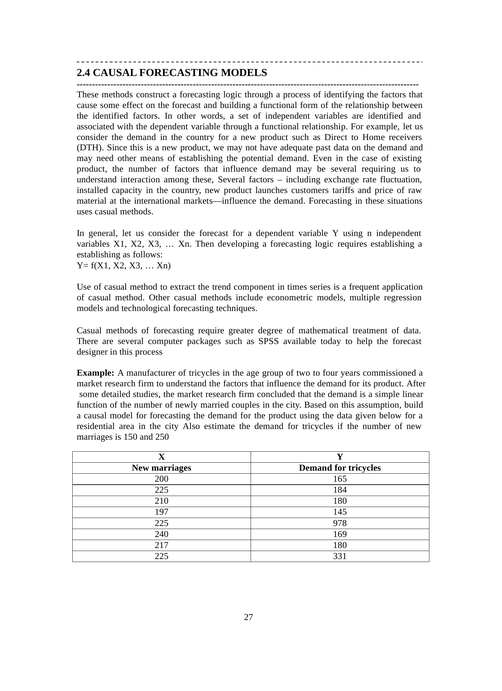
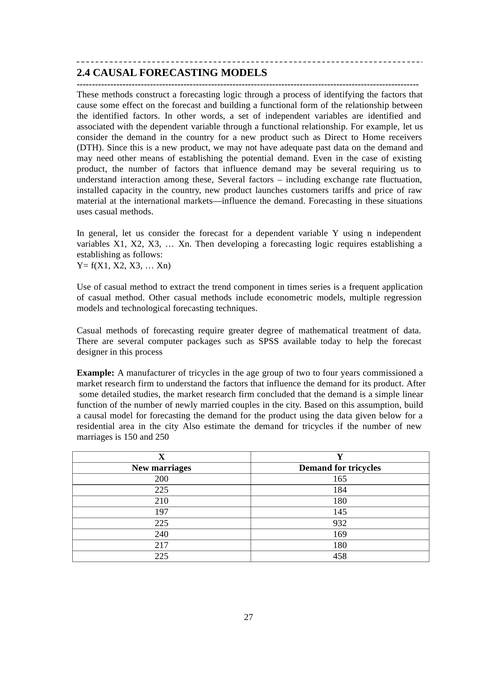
978: 978 -> 932 (340, 523)
331: 331 -> 458 (340, 556)
